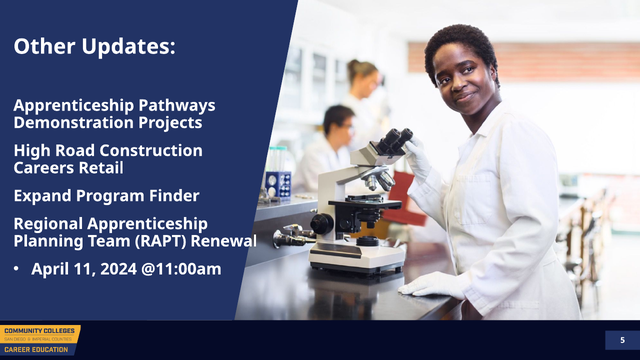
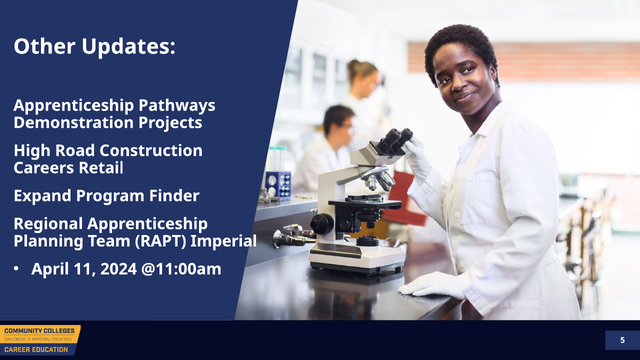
Renewal: Renewal -> Imperial (224, 241)
